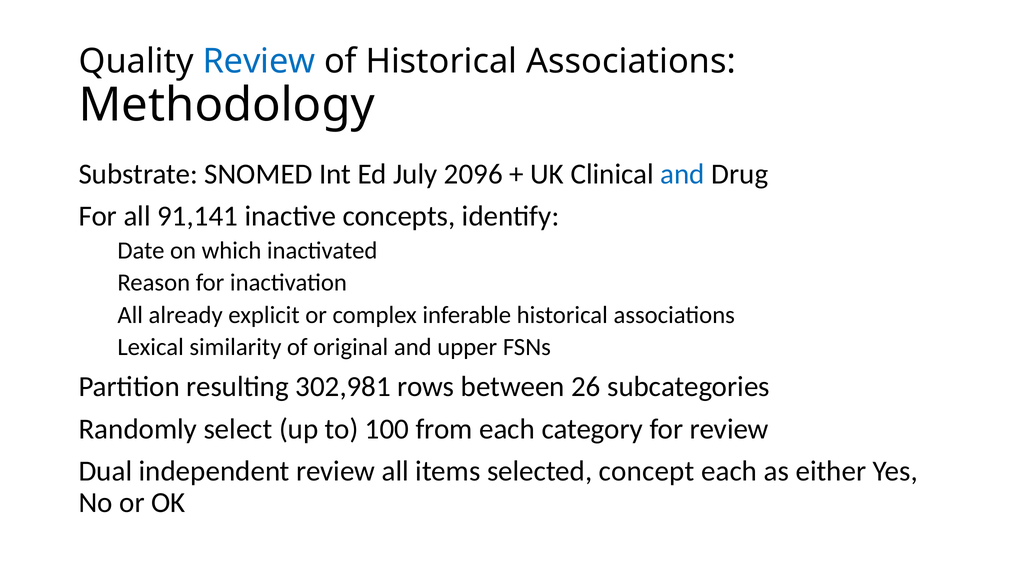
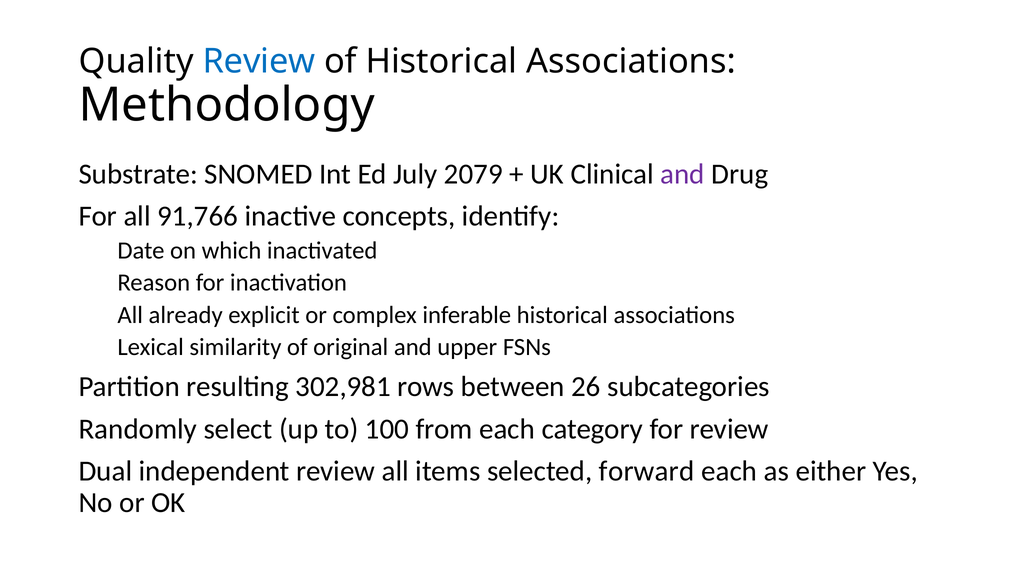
2096: 2096 -> 2079 (473, 174)
and colour: blue -> purple (683, 174)
91,141: 91,141 -> 91,766 (198, 216)
concept: concept -> forward (647, 471)
